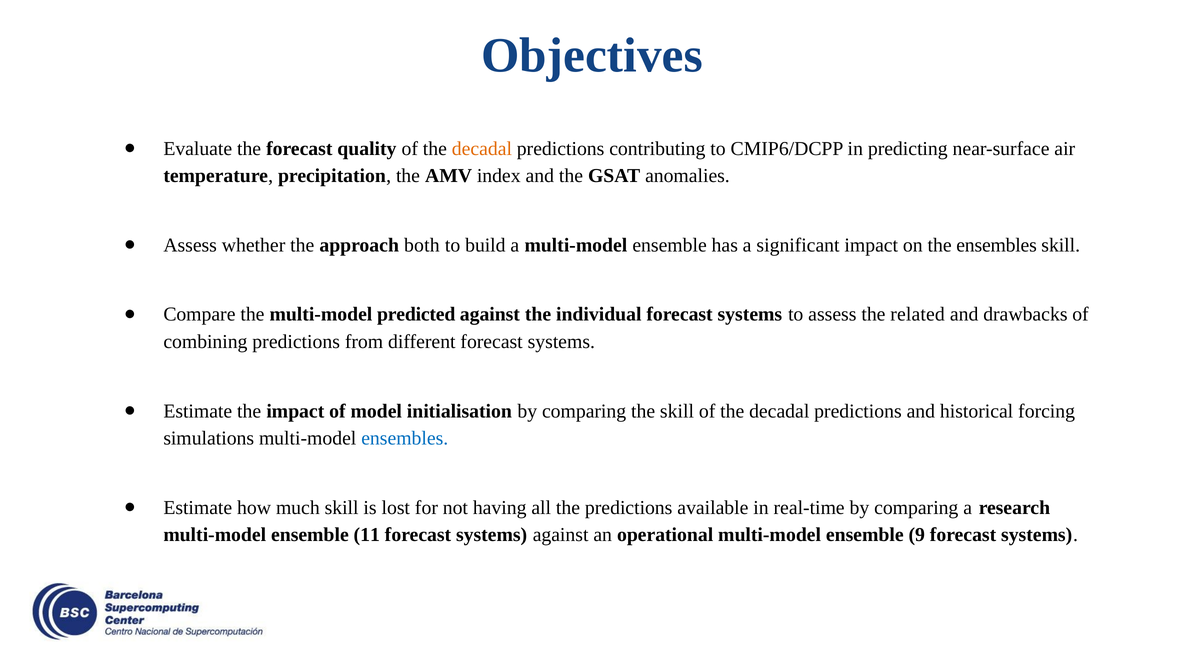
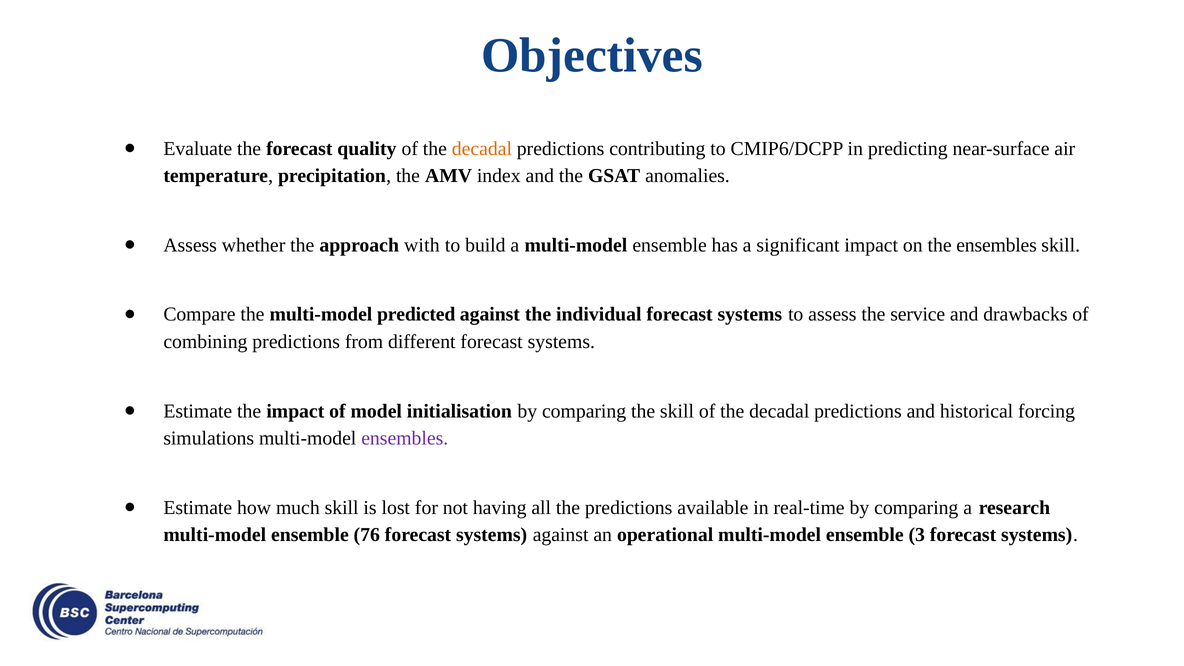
both: both -> with (422, 245)
related: related -> service (918, 314)
ensembles colour: blue -> purple (405, 438)
11: 11 -> 76 (367, 535)
9: 9 -> 3 (917, 535)
